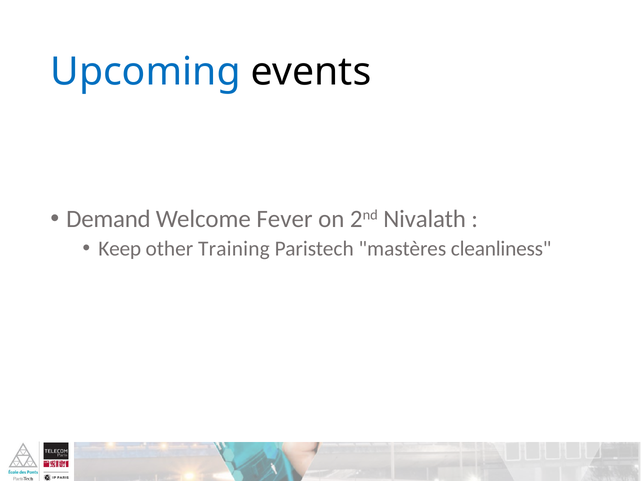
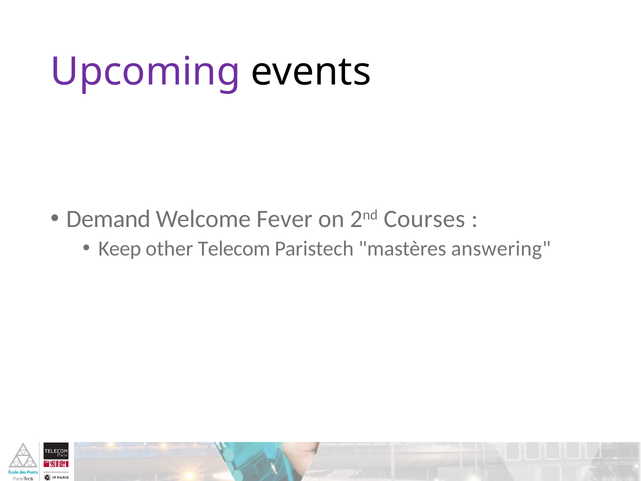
Upcoming colour: blue -> purple (146, 72)
Nivalath: Nivalath -> Courses (424, 219)
Training: Training -> Telecom (234, 248)
cleanliness: cleanliness -> answering (501, 248)
